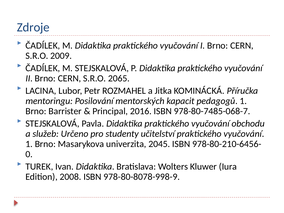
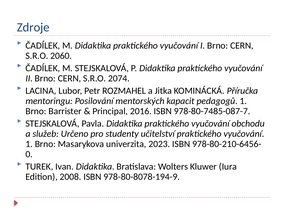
2009: 2009 -> 2060 (61, 56)
2065: 2065 -> 2074 (119, 78)
978-80-7485-068-7: 978-80-7485-068-7 -> 978-80-7485-087-7 (212, 111)
2045: 2045 -> 2023 (159, 144)
978-80-8078-998-9: 978-80-8078-998-9 -> 978-80-8078-194-9 (142, 177)
